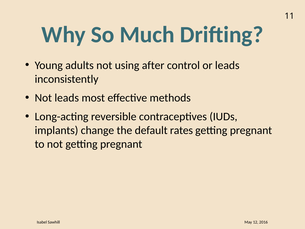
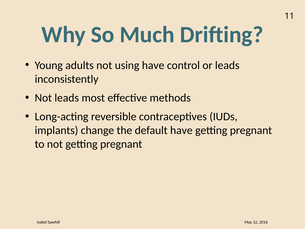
using after: after -> have (153, 65)
default rates: rates -> have (181, 130)
